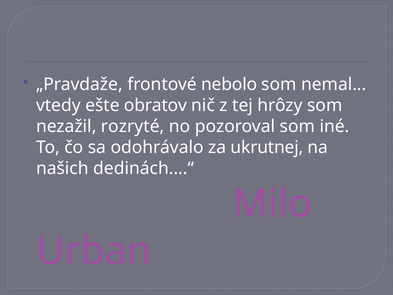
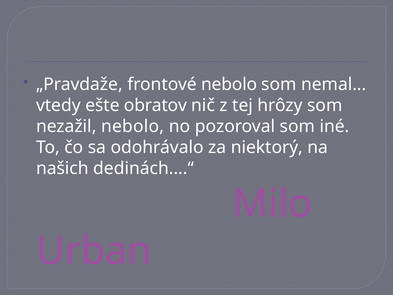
nezažil rozryté: rozryté -> nebolo (133, 126)
ukrutnej: ukrutnej -> niektorý (267, 147)
